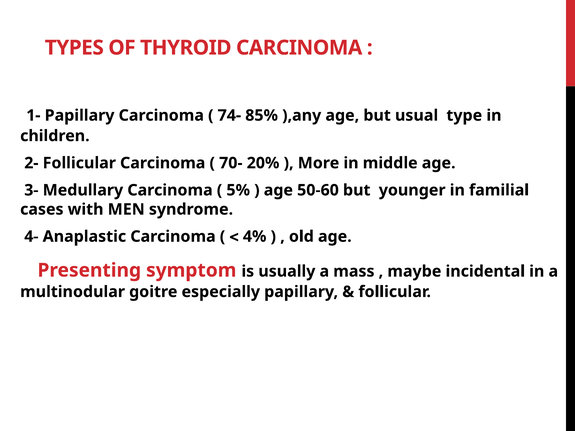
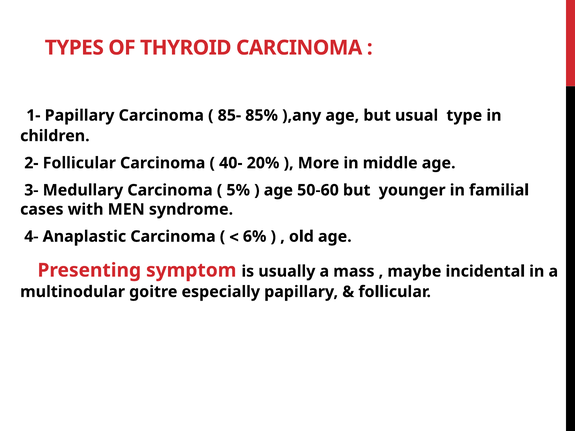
74-: 74- -> 85- (229, 115)
70-: 70- -> 40- (231, 163)
4%: 4% -> 6% (255, 237)
